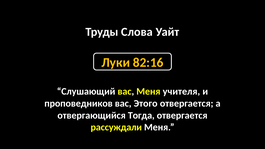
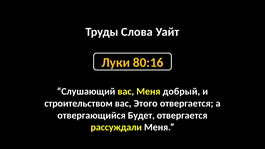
82:16: 82:16 -> 80:16 (148, 63)
учителя: учителя -> добрый (181, 92)
проповедников: проповедников -> строительством (79, 103)
Тогда: Тогда -> Будет (141, 115)
